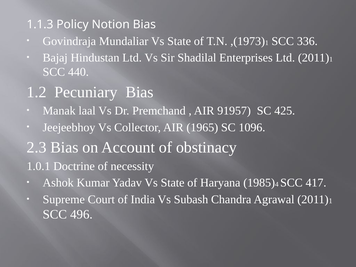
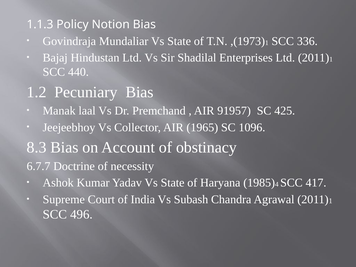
2.3: 2.3 -> 8.3 (37, 147)
1.0.1: 1.0.1 -> 6.7.7 (39, 166)
